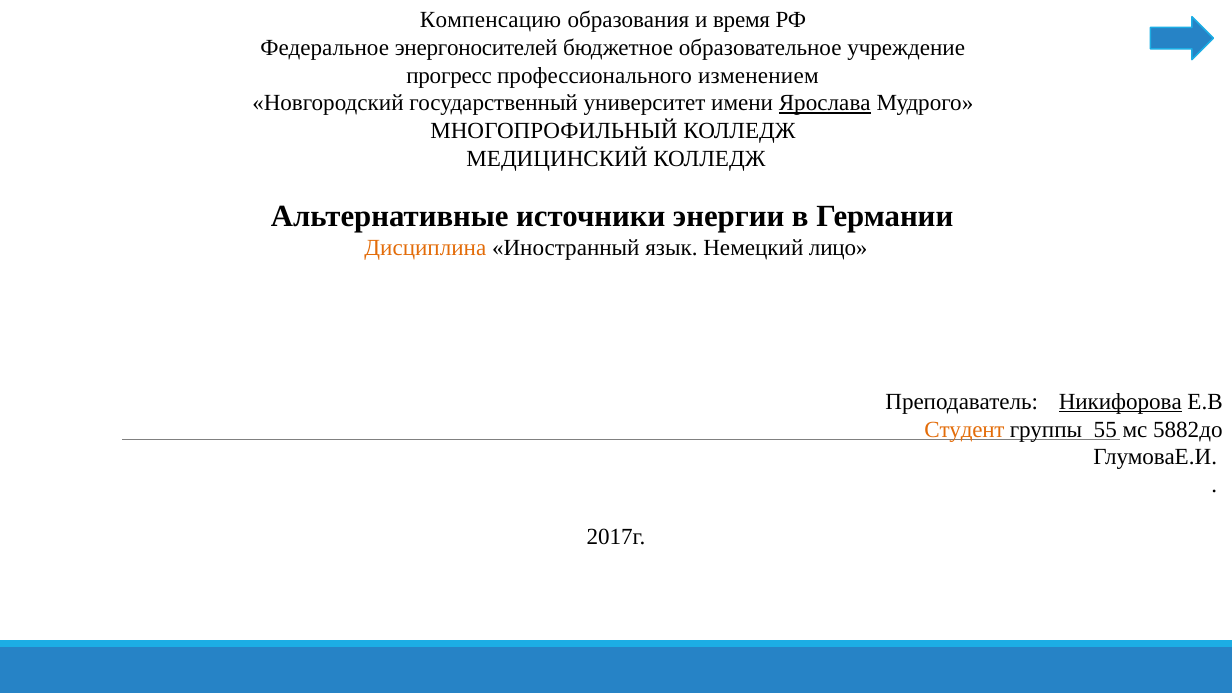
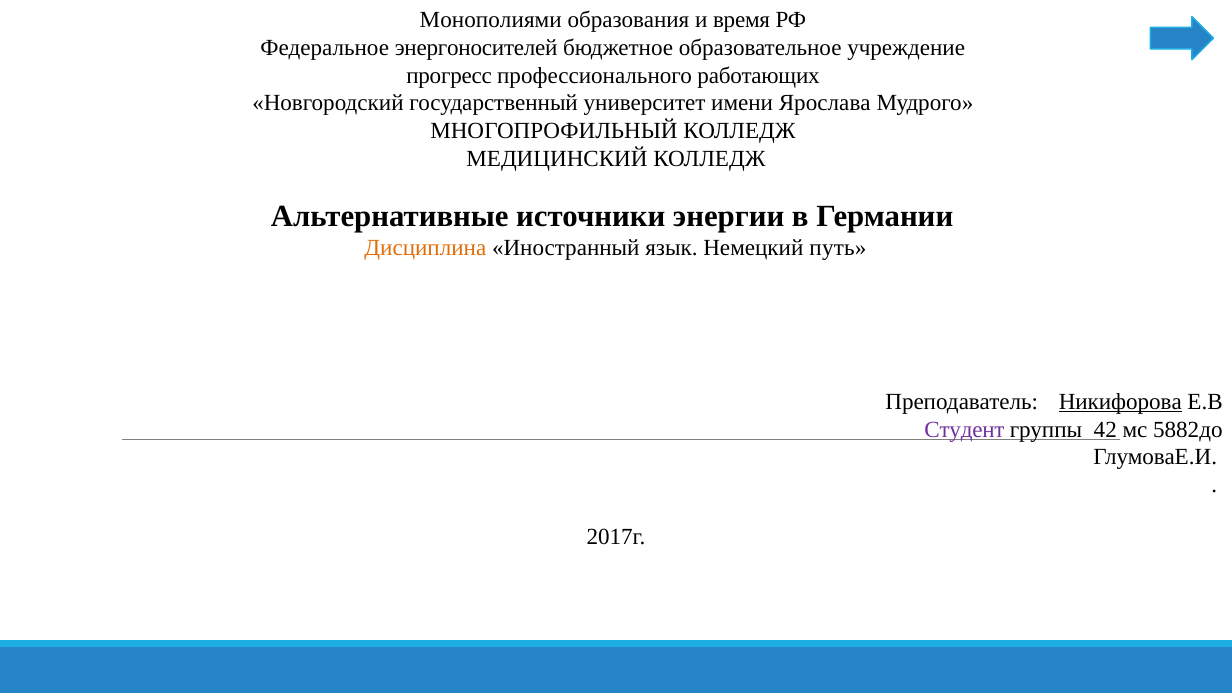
Компенсацию: Компенсацию -> Монополиями (491, 20)
изменением: изменением -> работающих (759, 75)
Ярослава underline: present -> none (825, 103)
лицо: лицо -> путь (838, 248)
Студент colour: orange -> purple (964, 430)
55: 55 -> 42 (1105, 430)
